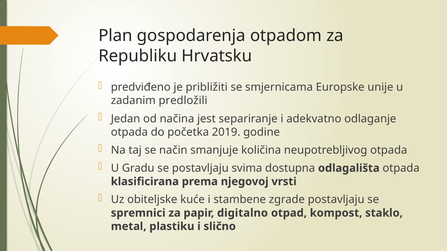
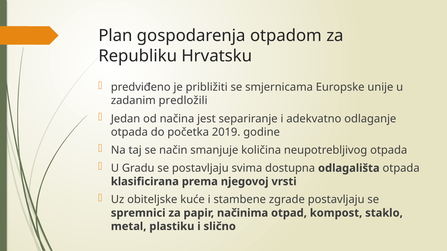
digitalno: digitalno -> načinima (243, 213)
